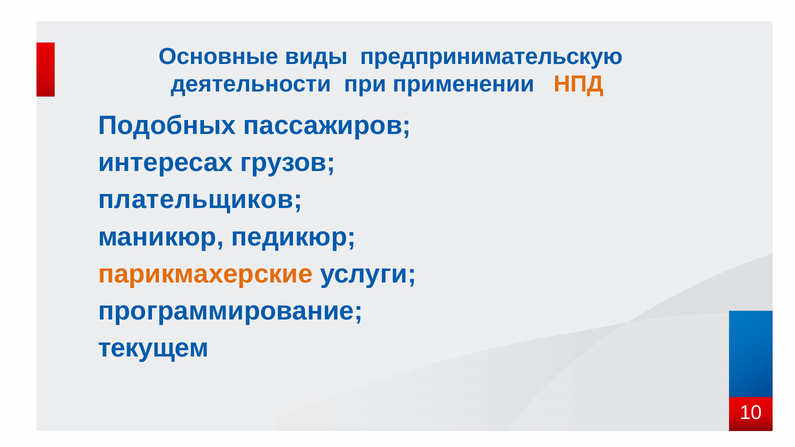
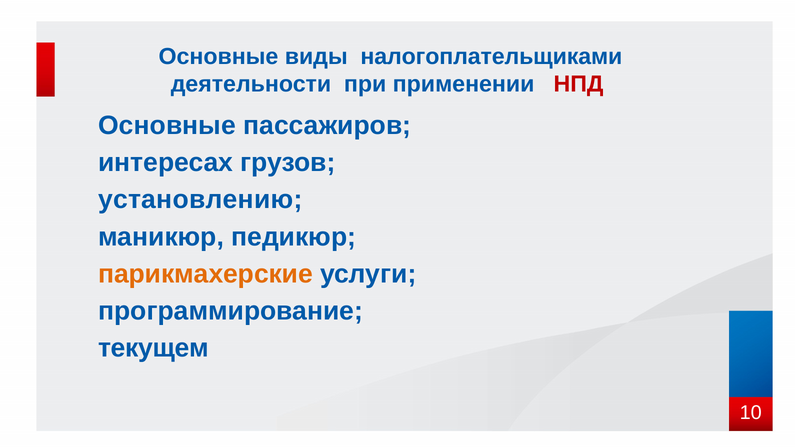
предпринимательскую: предпринимательскую -> налогоплательщиками (491, 56)
НПД colour: orange -> red (579, 84)
Подобных: Подобных -> Основные (167, 126)
плательщиков: плательщиков -> установлению (200, 200)
